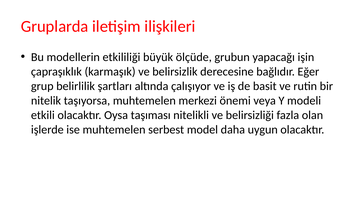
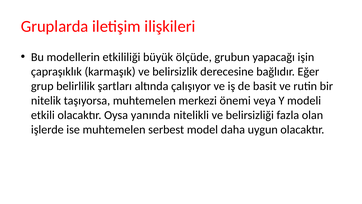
taşıması: taşıması -> yanında (151, 115)
